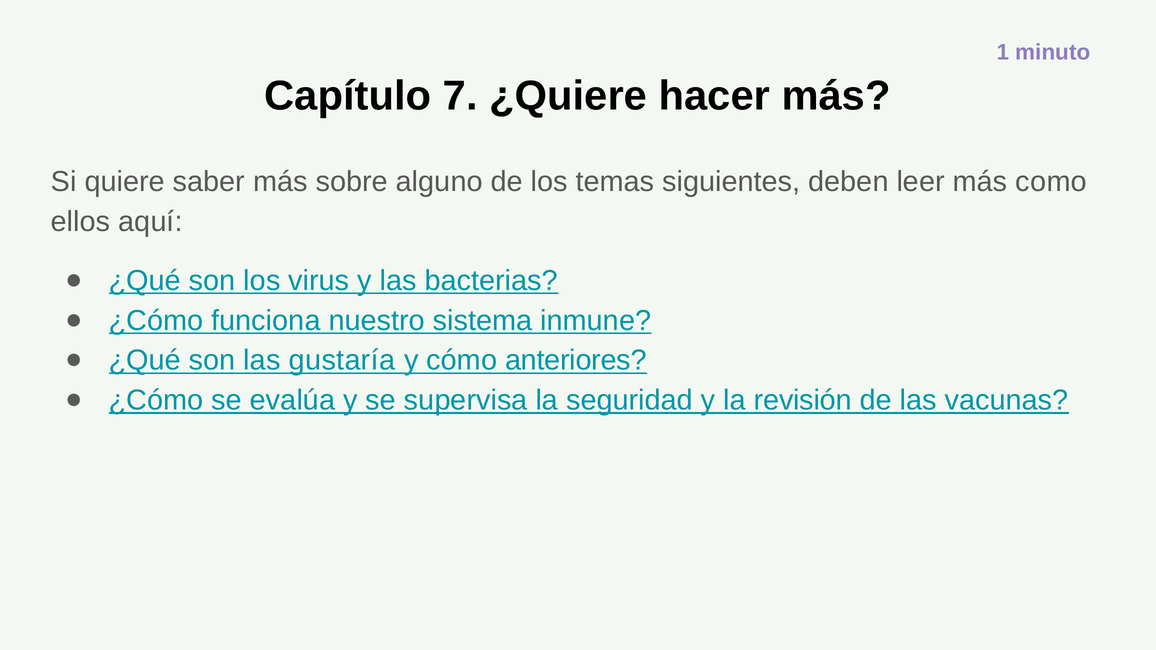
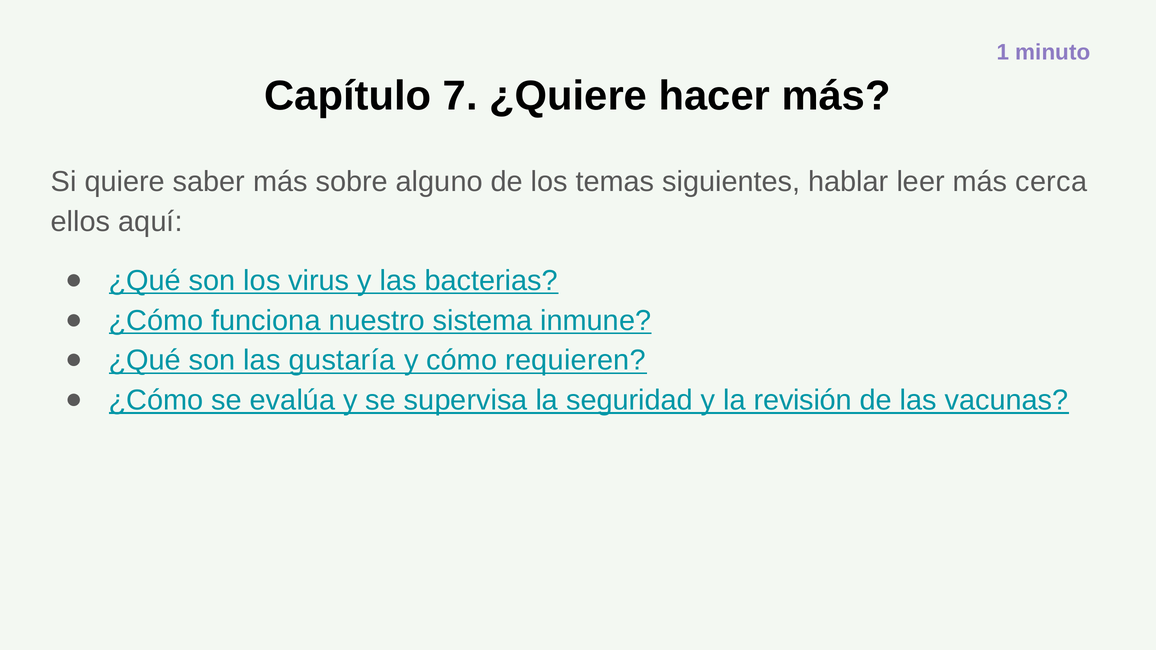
deben: deben -> hablar (848, 182)
como: como -> cerca (1051, 182)
anteriores: anteriores -> requieren (576, 361)
